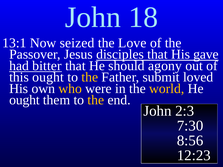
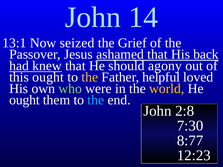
18: 18 -> 14 (143, 17)
Love: Love -> Grief (132, 43)
disciples: disciples -> ashamed (120, 54)
gave: gave -> back (206, 54)
bitter: bitter -> knew (47, 66)
submit: submit -> helpful (161, 77)
who colour: yellow -> light green (70, 89)
the colour: yellow -> light blue (96, 100)
2:3: 2:3 -> 2:8 (185, 111)
8:56: 8:56 -> 8:77 (190, 141)
